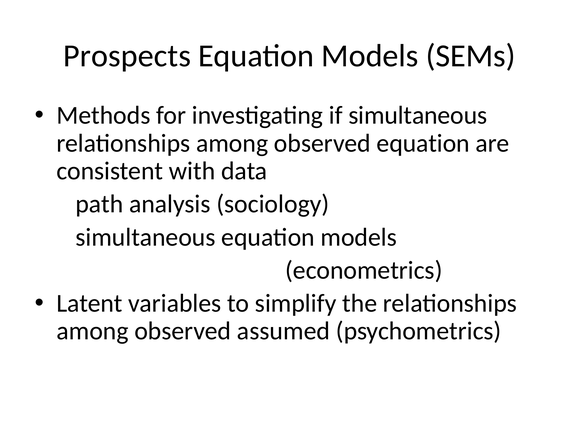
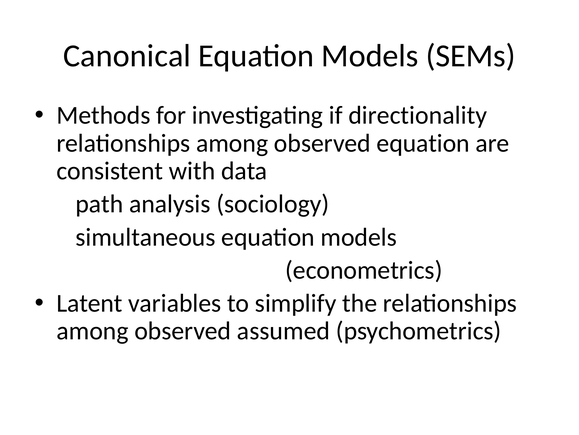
Prospects: Prospects -> Canonical (127, 56)
if simultaneous: simultaneous -> directionality (418, 115)
